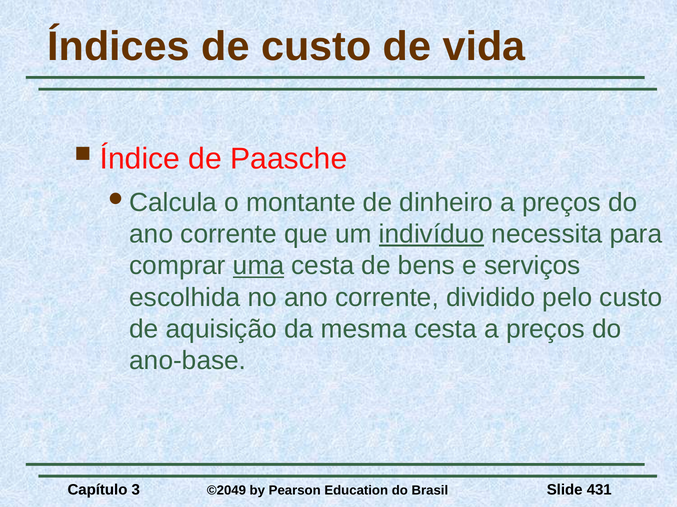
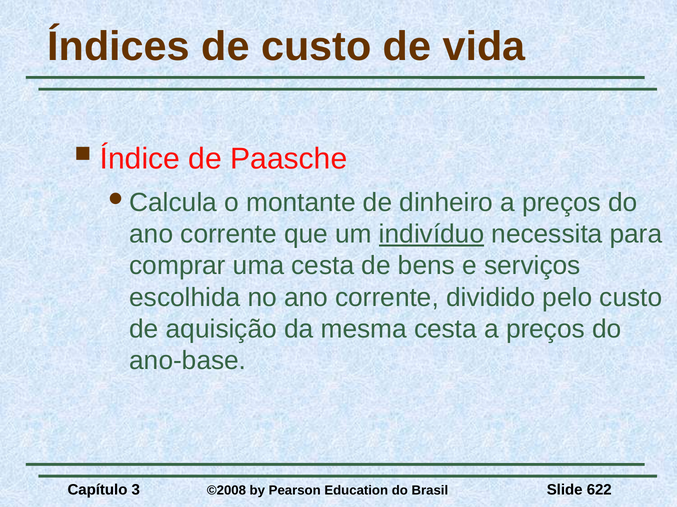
uma underline: present -> none (259, 266)
©2049: ©2049 -> ©2008 (226, 491)
431: 431 -> 622 (599, 490)
